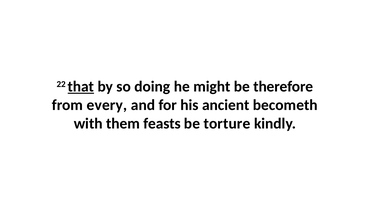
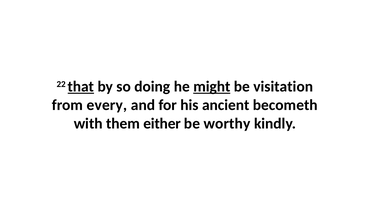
might underline: none -> present (212, 87)
therefore: therefore -> visitation (283, 87)
feasts: feasts -> either (162, 124)
torture: torture -> worthy (227, 124)
